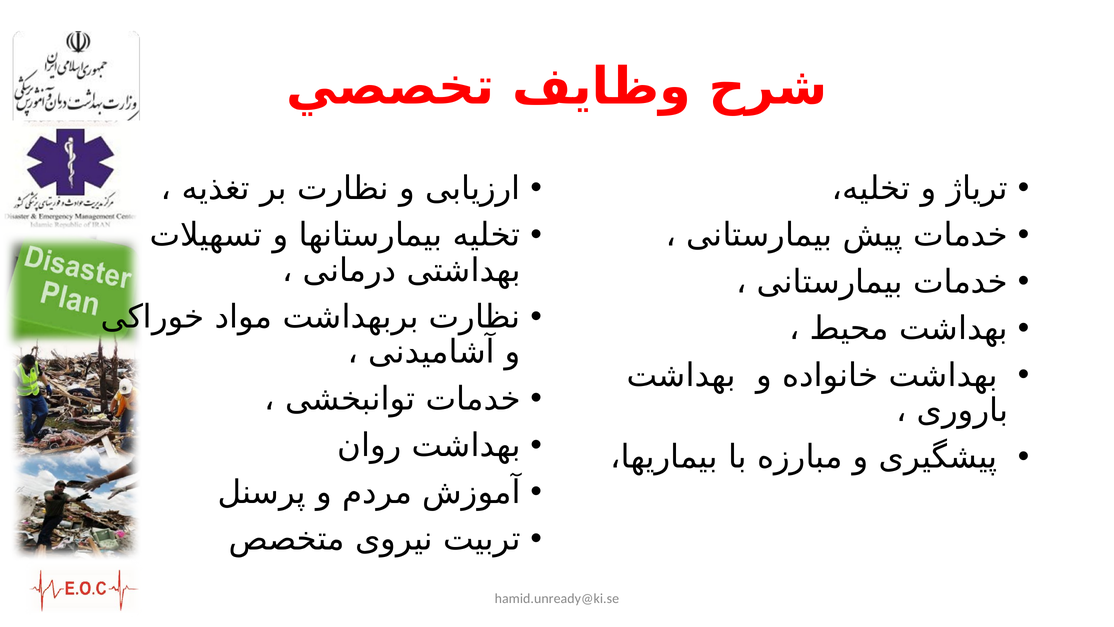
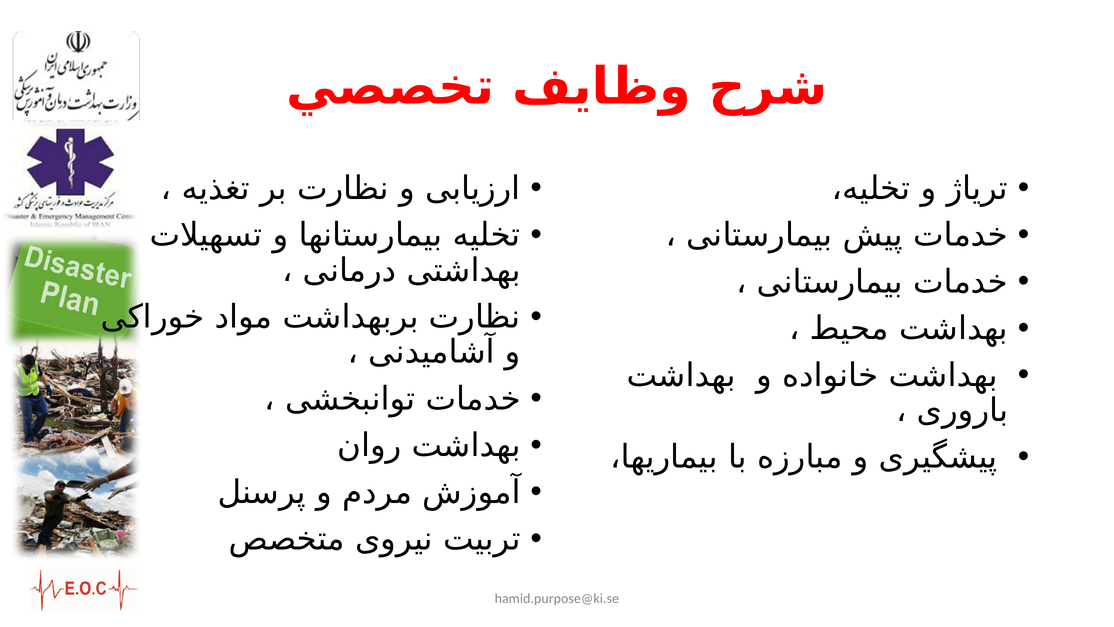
hamid.unready@ki.se: hamid.unready@ki.se -> hamid.purpose@ki.se (557, 598)
